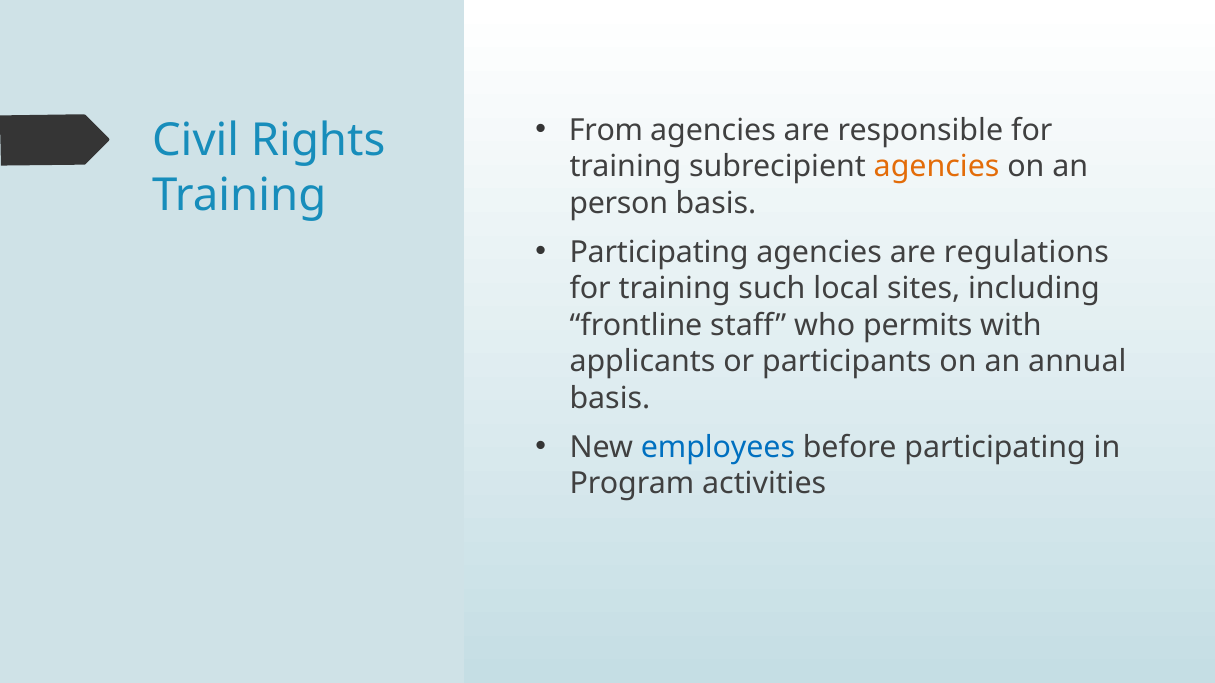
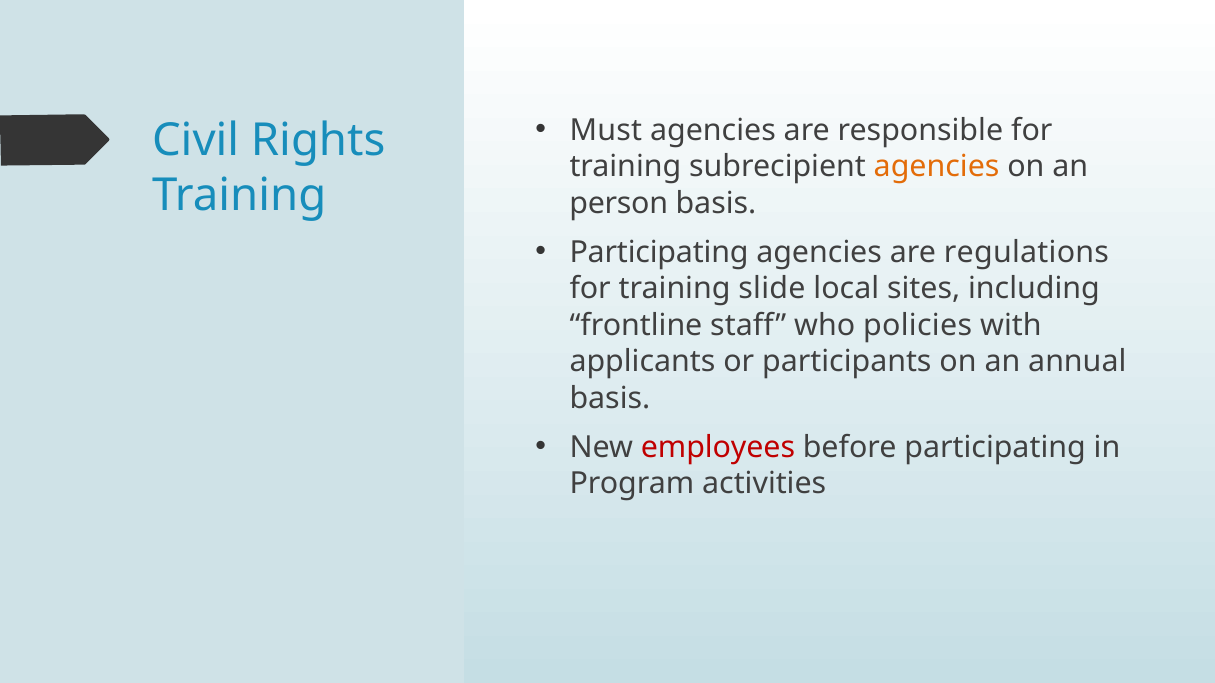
From: From -> Must (606, 131)
such: such -> slide (772, 289)
permits: permits -> policies (918, 325)
employees colour: blue -> red (718, 447)
